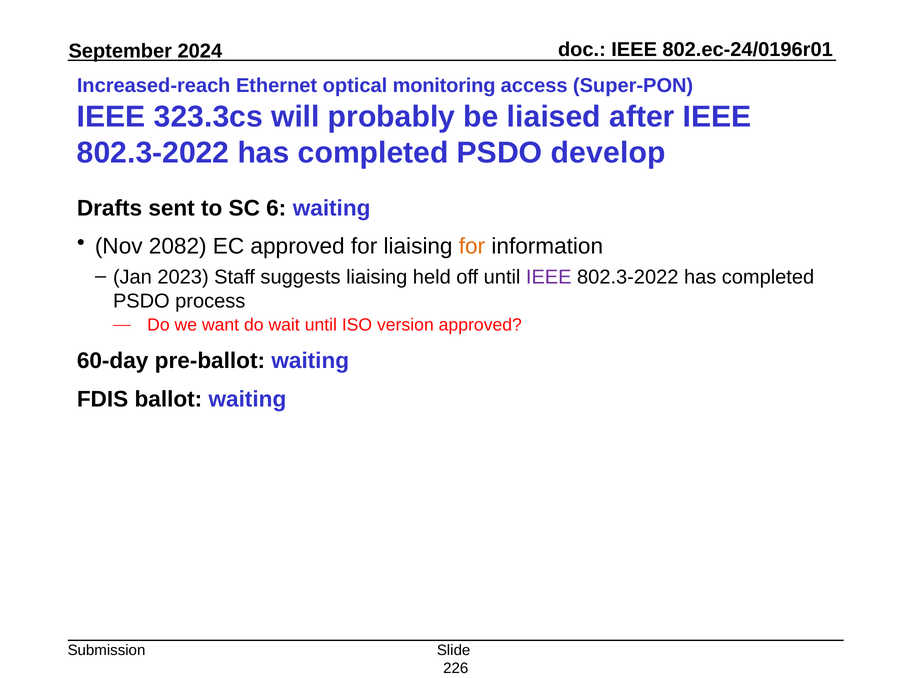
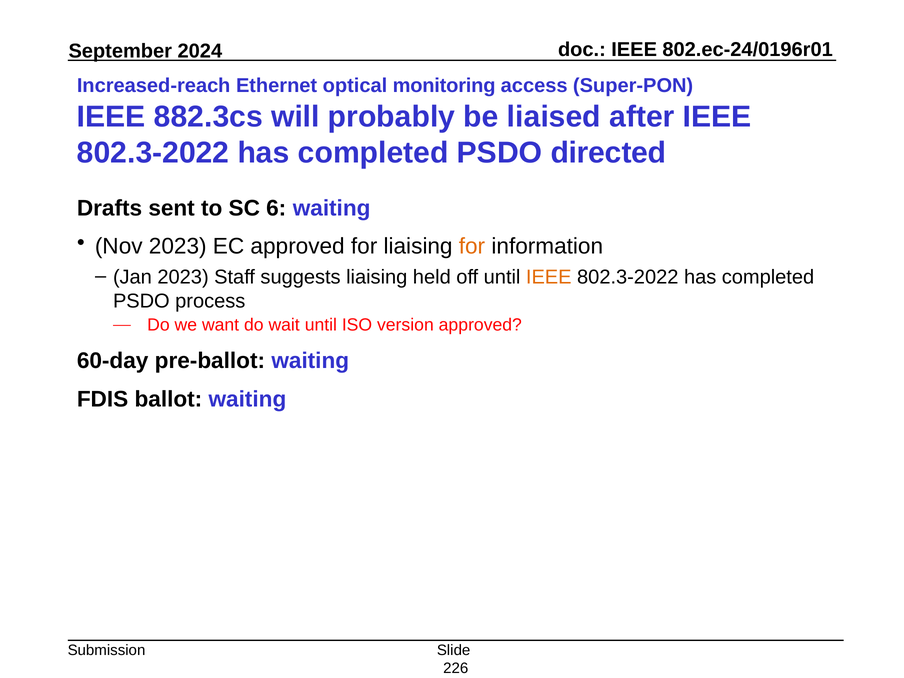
323.3cs: 323.3cs -> 882.3cs (208, 117)
develop: develop -> directed (608, 153)
Nov 2082: 2082 -> 2023 (178, 246)
IEEE colour: purple -> orange (549, 277)
